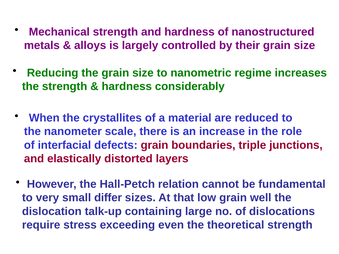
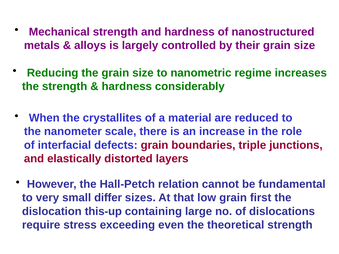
well: well -> first (261, 198)
talk-up: talk-up -> this-up (103, 212)
